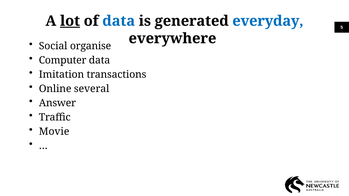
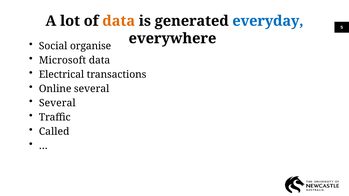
lot underline: present -> none (70, 21)
data colour: blue -> orange (119, 21)
Computer: Computer -> Microsoft (63, 60)
Imitation: Imitation -> Electrical (62, 75)
Answer: Answer -> Several (57, 103)
Movie: Movie -> Called (54, 132)
